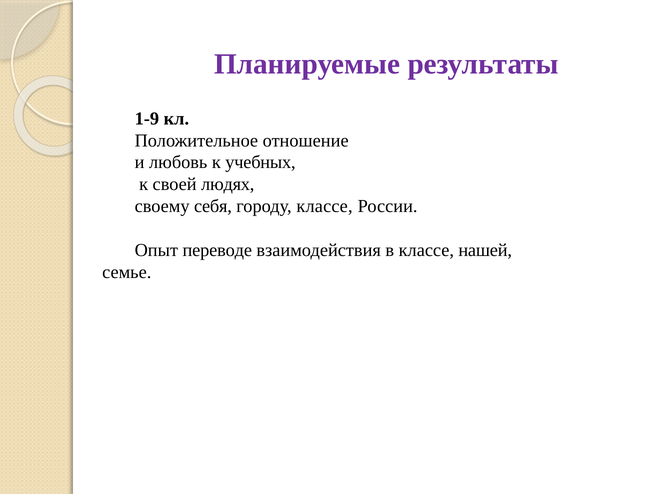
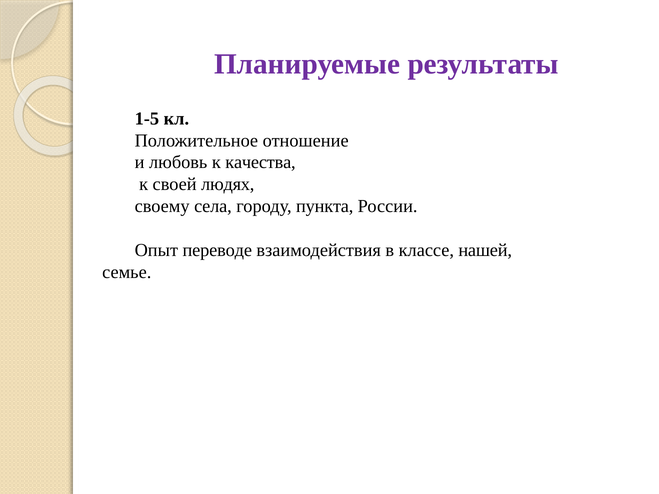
1-9: 1-9 -> 1-5 (147, 119)
учебных: учебных -> качества (260, 163)
себя: себя -> села (213, 206)
городу классе: классе -> пункта (325, 206)
